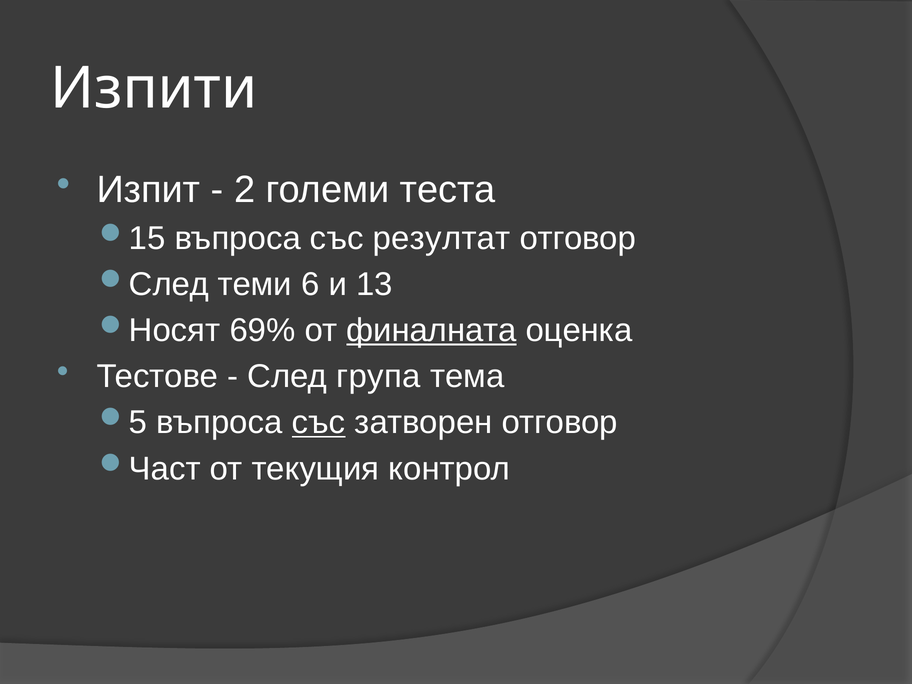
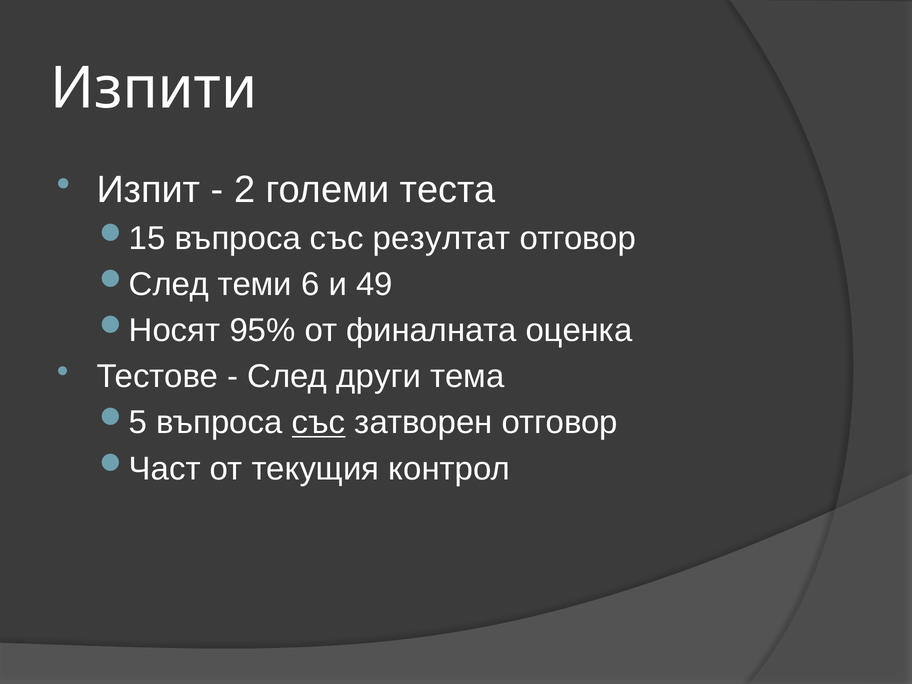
13: 13 -> 49 (374, 284)
69%: 69% -> 95% (262, 330)
финалната underline: present -> none (431, 330)
група: група -> други (379, 377)
